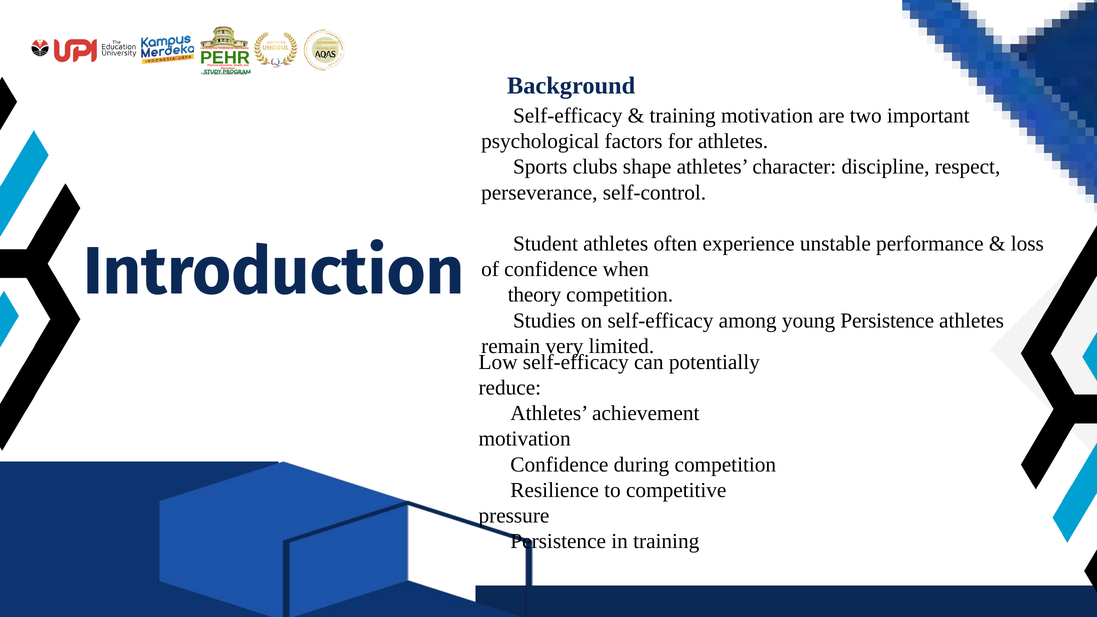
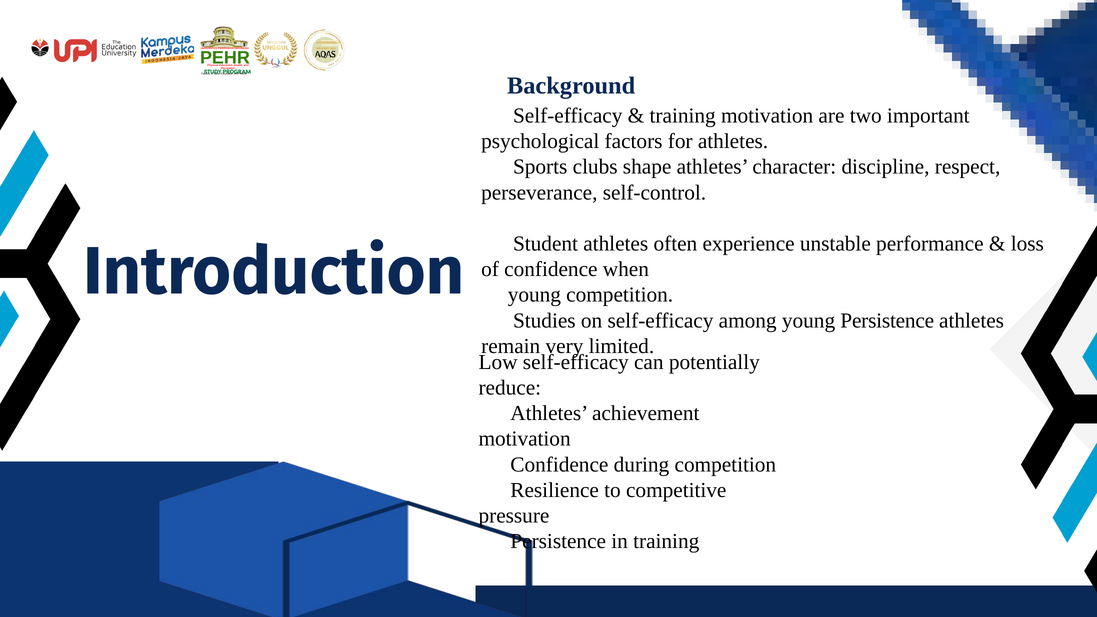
theory: theory -> young (534, 295)
